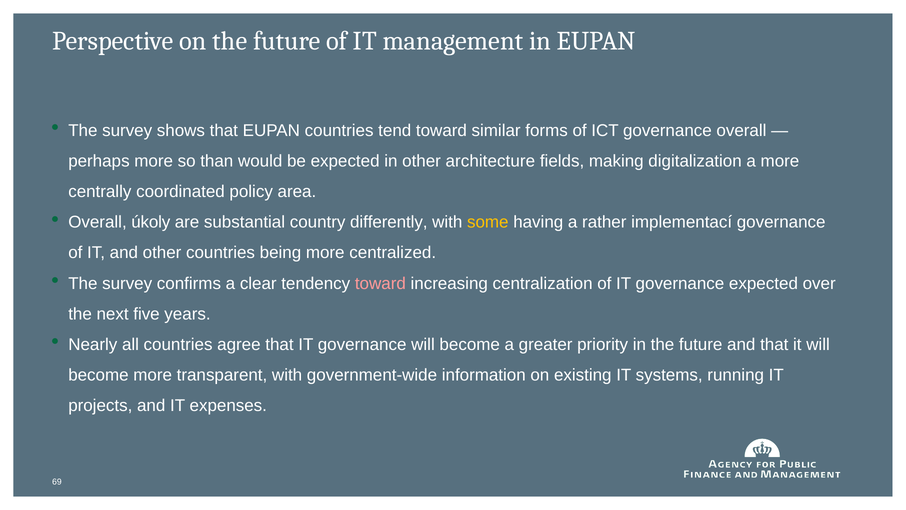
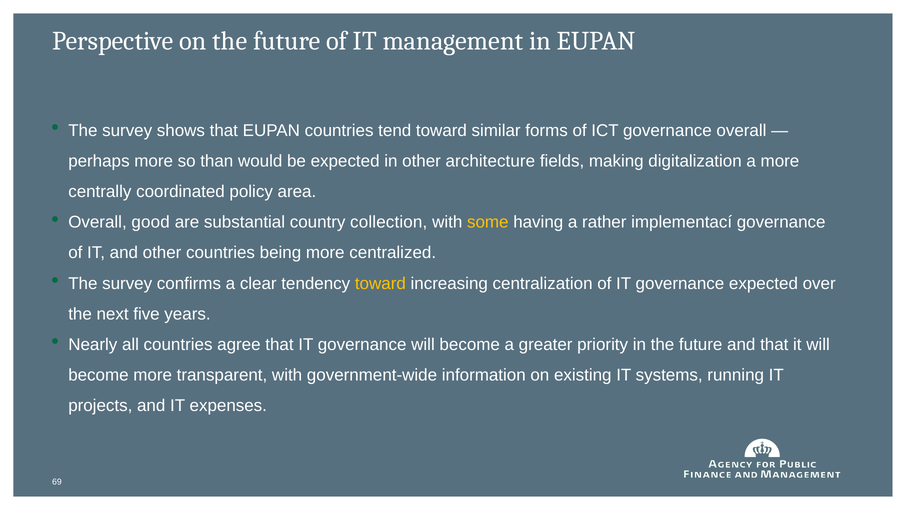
úkoly: úkoly -> good (151, 222)
differently: differently -> collection (389, 222)
toward colour: pink -> yellow (380, 283)
